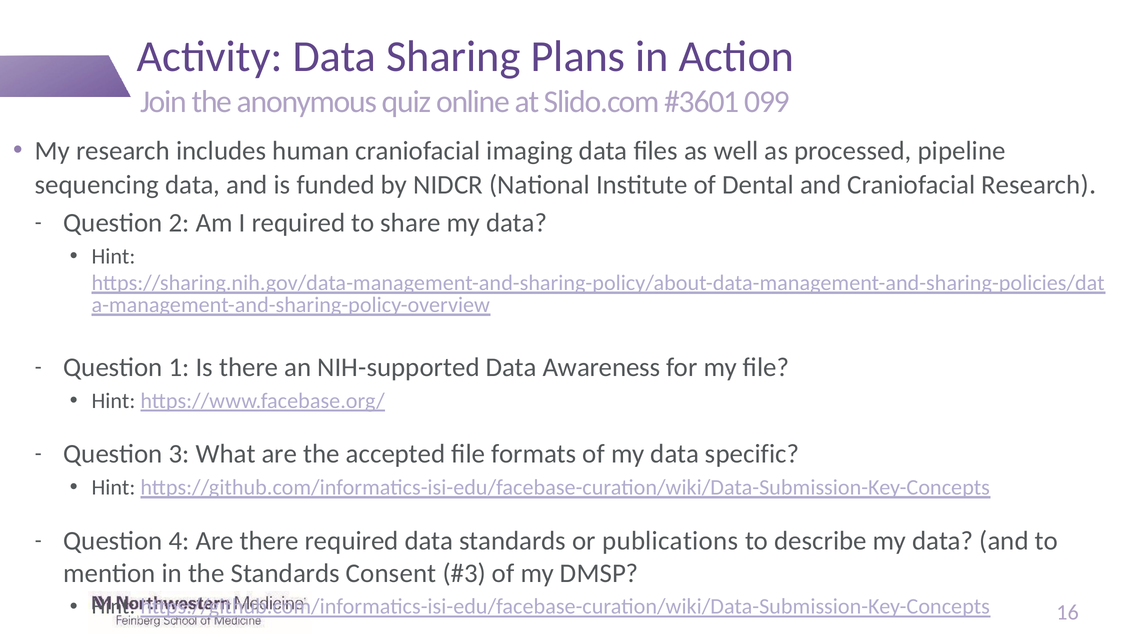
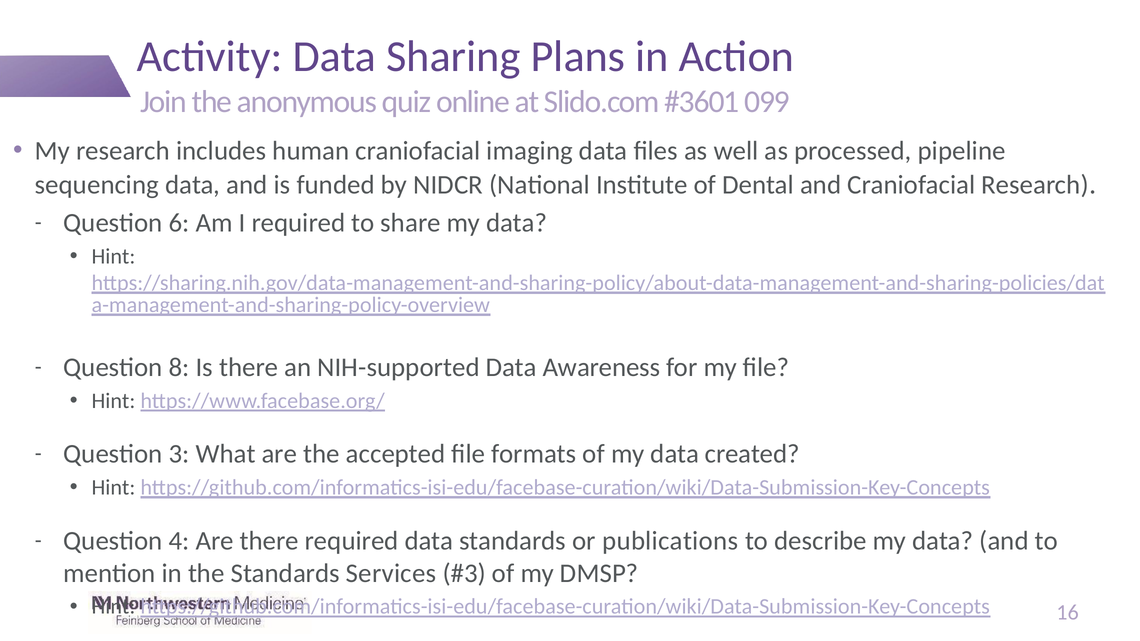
2: 2 -> 6 (179, 223)
1: 1 -> 8 (179, 367)
specific: specific -> created (752, 454)
Consent: Consent -> Services (391, 573)
